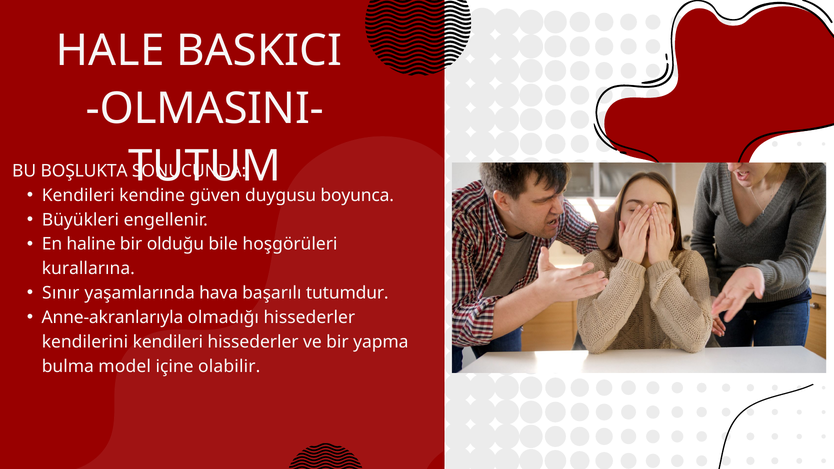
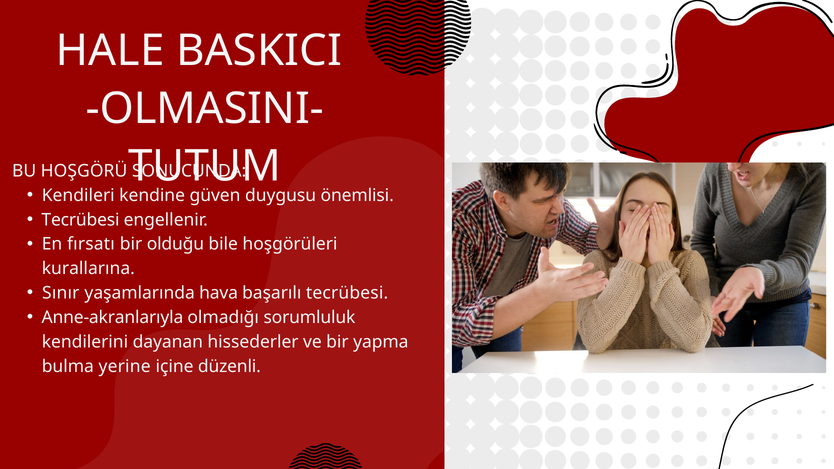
BOŞLUKTA: BOŞLUKTA -> HOŞGÖRÜ (84, 171)
boyunca: boyunca -> önemlisi (357, 195)
Büyükleri: Büyükleri -> Tecrübesi (81, 220)
haline: haline -> fırsatı (91, 244)
başarılı tutumdur: tutumdur -> tecrübesi (347, 293)
olmadığı hissederler: hissederler -> sorumluluk (309, 318)
kendilerini kendileri: kendileri -> dayanan (168, 342)
model: model -> yerine (125, 367)
olabilir: olabilir -> düzenli (229, 367)
